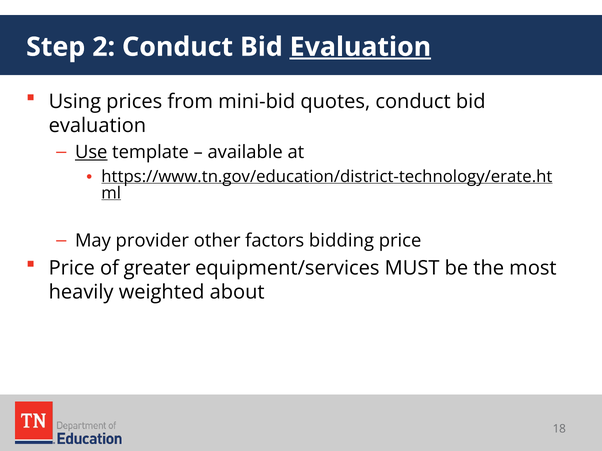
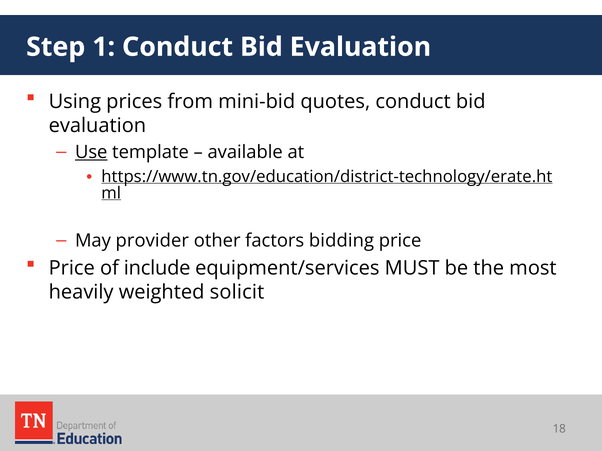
2: 2 -> 1 (104, 47)
Evaluation underline: present -> none (360, 47)
greater: greater -> include (157, 268)
about: about -> solicit (237, 292)
